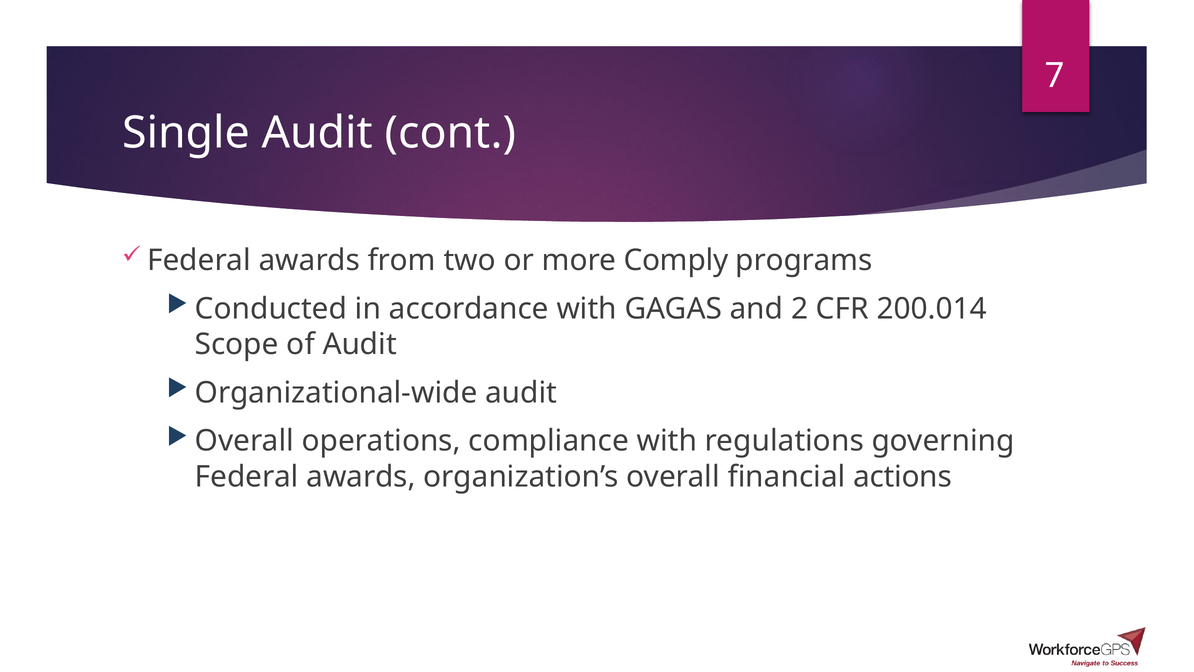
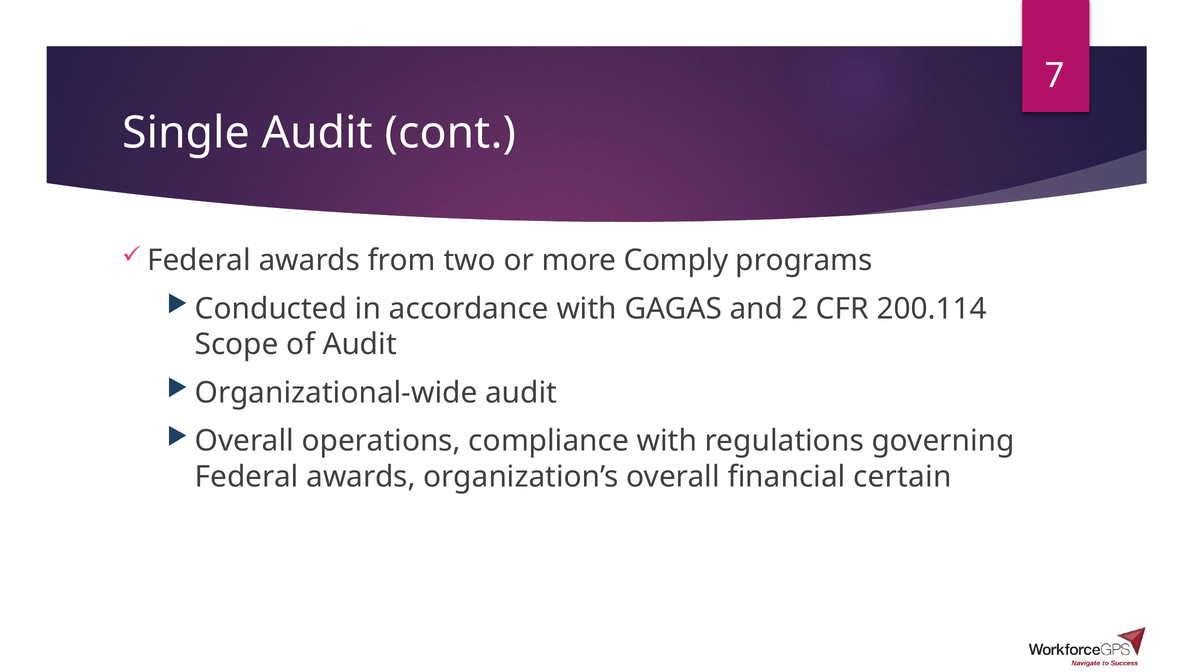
200.014: 200.014 -> 200.114 (932, 309)
actions: actions -> certain (902, 477)
